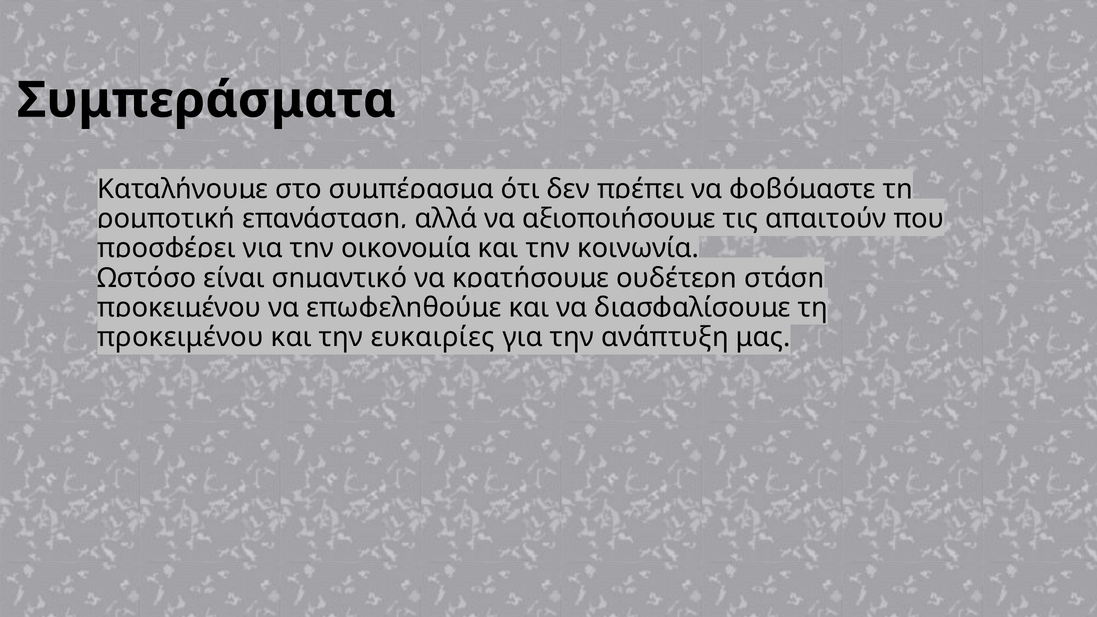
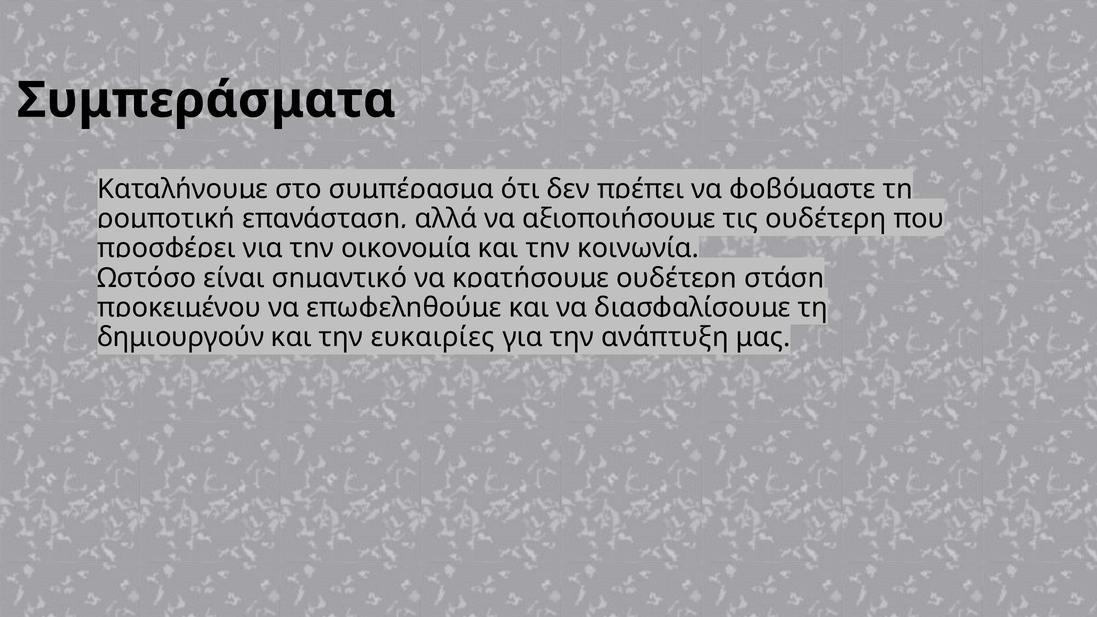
τις απαιτούν: απαιτούν -> ουδέτερη (826, 219)
προκειμένου: προκειμένου -> δημιουργούν (181, 337)
